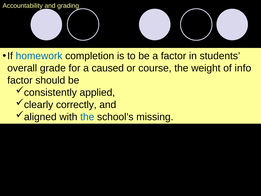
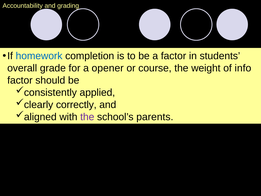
caused: caused -> opener (108, 68)
the colour: blue -> purple (87, 117)
missing: missing -> parents (155, 117)
